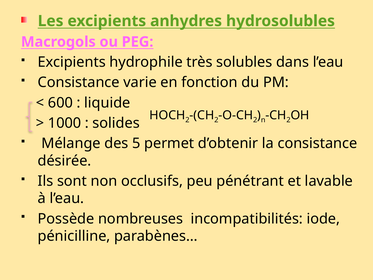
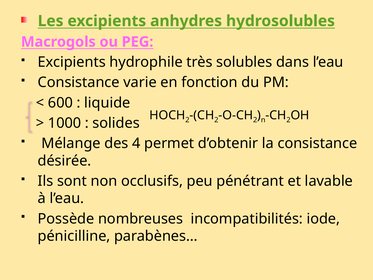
5: 5 -> 4 (136, 143)
